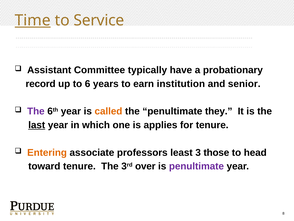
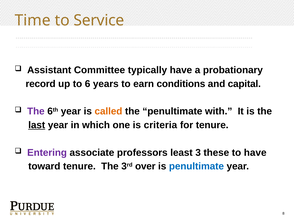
Time underline: present -> none (33, 20)
institution: institution -> conditions (181, 84)
senior: senior -> capital (244, 84)
they: they -> with (219, 111)
applies: applies -> criteria (160, 125)
Entering colour: orange -> purple (47, 152)
those: those -> these (216, 152)
to head: head -> have (255, 152)
penultimate colour: purple -> blue (196, 166)
